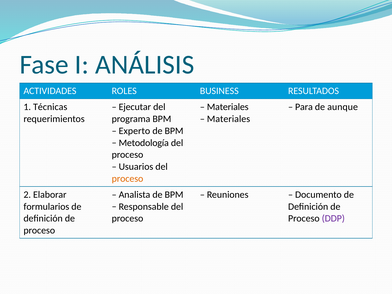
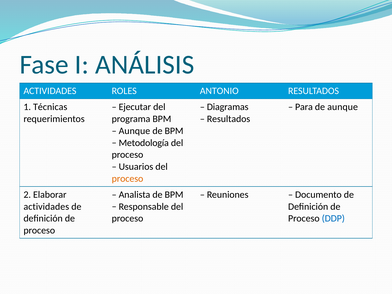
BUSINESS: BUSINESS -> ANTONIO (219, 91)
Materiales: Materiales -> Diagramas (228, 107)
Materiales: Materiales -> Resultados (229, 119)
Experto: Experto -> Aunque (134, 131)
formularios: formularios -> actividades (46, 207)
DDP colour: purple -> blue (333, 218)
